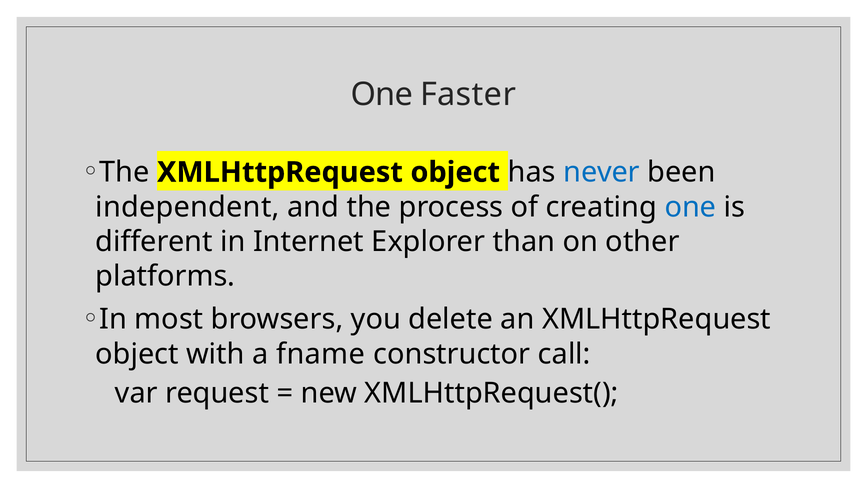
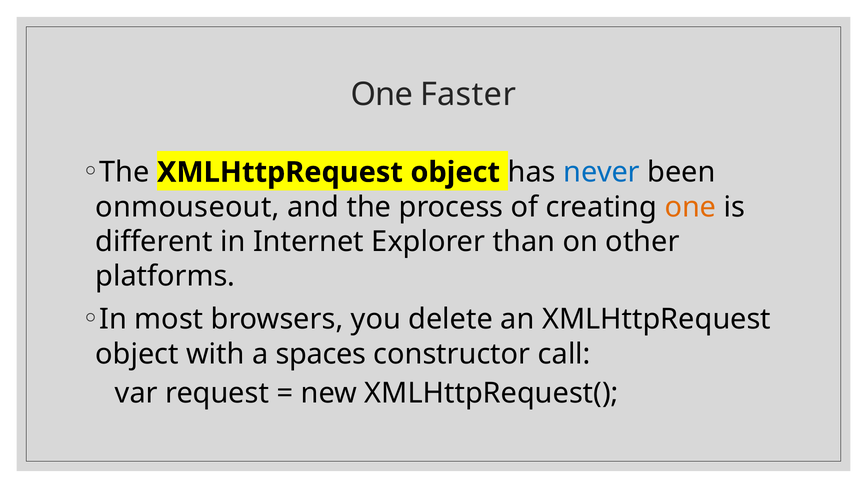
independent: independent -> onmouseout (187, 207)
one colour: blue -> orange (690, 207)
fname: fname -> spaces (321, 354)
